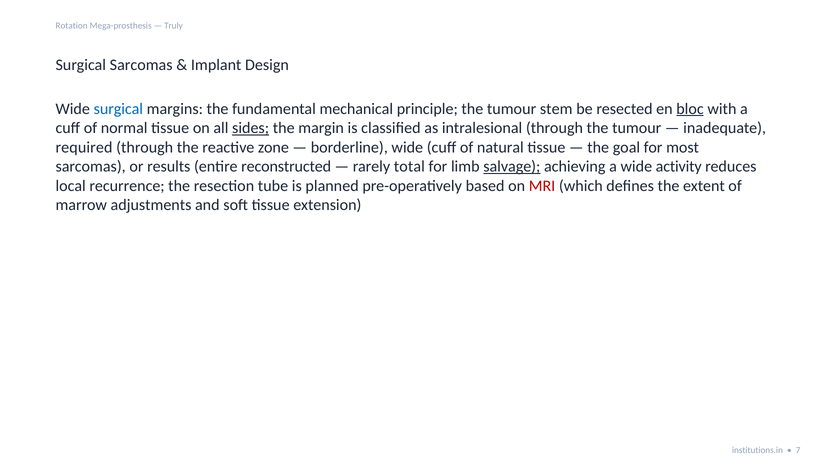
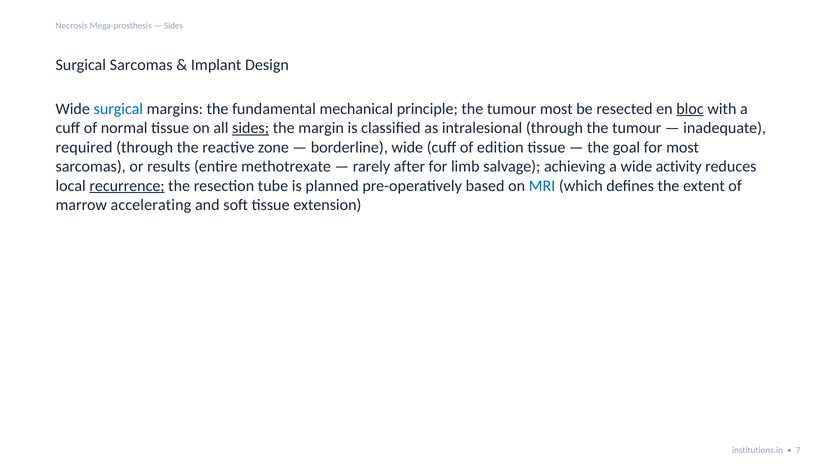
Rotation: Rotation -> Necrosis (72, 26)
Truly: Truly -> Sides (173, 26)
tumour stem: stem -> most (556, 109)
natural: natural -> edition (500, 147)
reconstructed: reconstructed -> methotrexate (286, 167)
total: total -> after (409, 167)
salvage underline: present -> none (512, 167)
recurrence underline: none -> present (127, 186)
MRI colour: red -> blue (542, 186)
adjustments: adjustments -> accelerating (151, 205)
